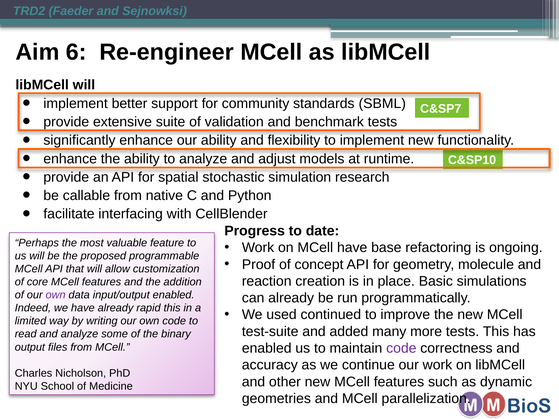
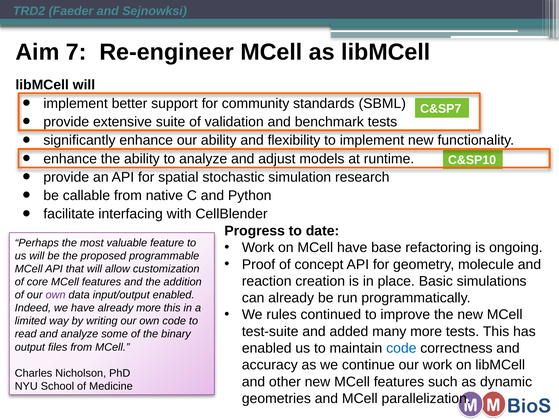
6: 6 -> 7 (76, 52)
already rapid: rapid -> more (149, 308)
used: used -> rules (282, 315)
code colour: purple -> blue (401, 348)
